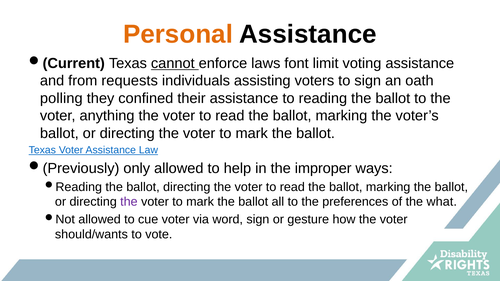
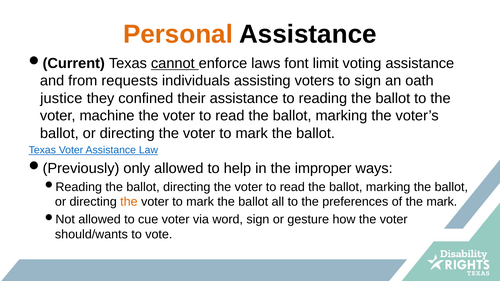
polling: polling -> justice (61, 98)
anything: anything -> machine (107, 116)
the colour: purple -> orange (129, 202)
the what: what -> mark (442, 202)
